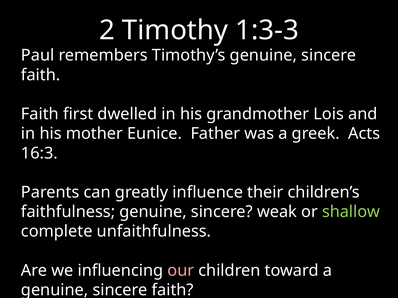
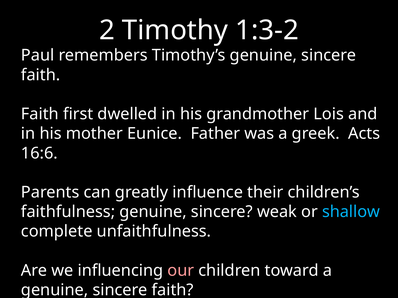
1:3-3: 1:3-3 -> 1:3-2 (267, 30)
16:3: 16:3 -> 16:6 (39, 153)
shallow colour: light green -> light blue (351, 212)
